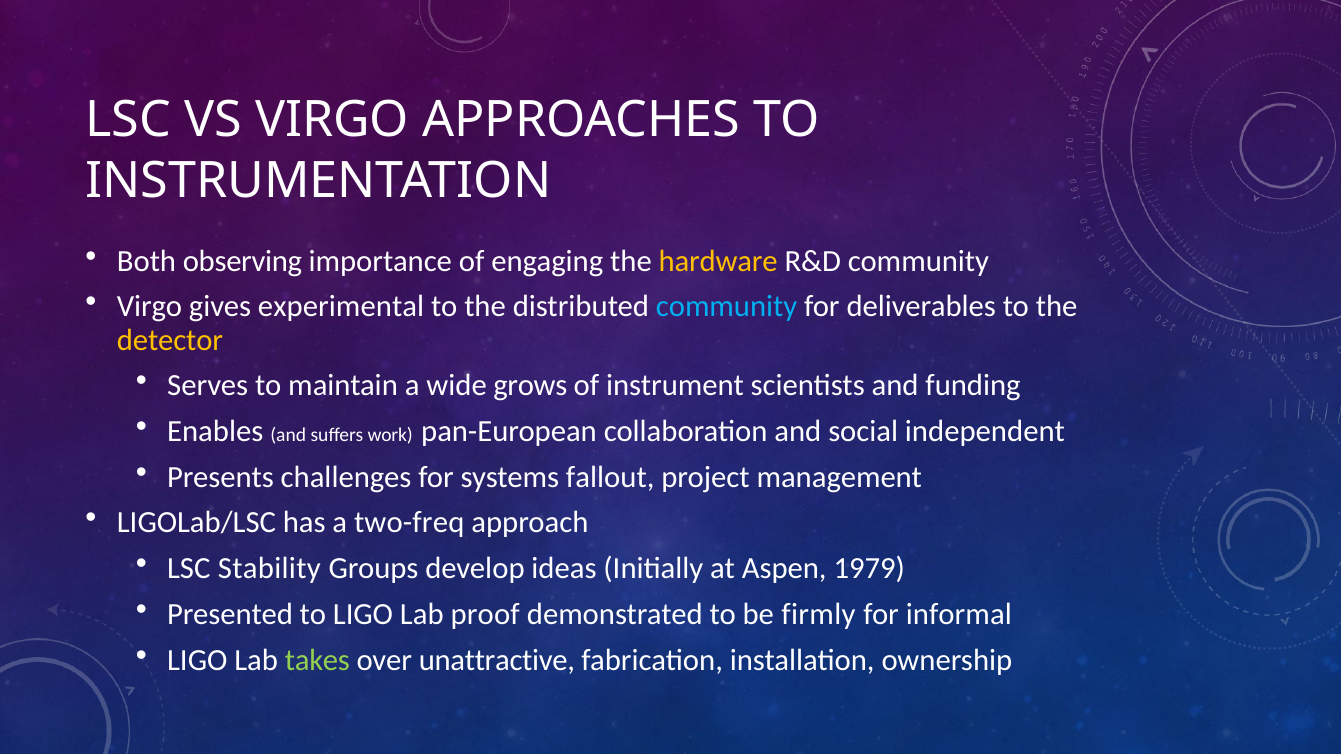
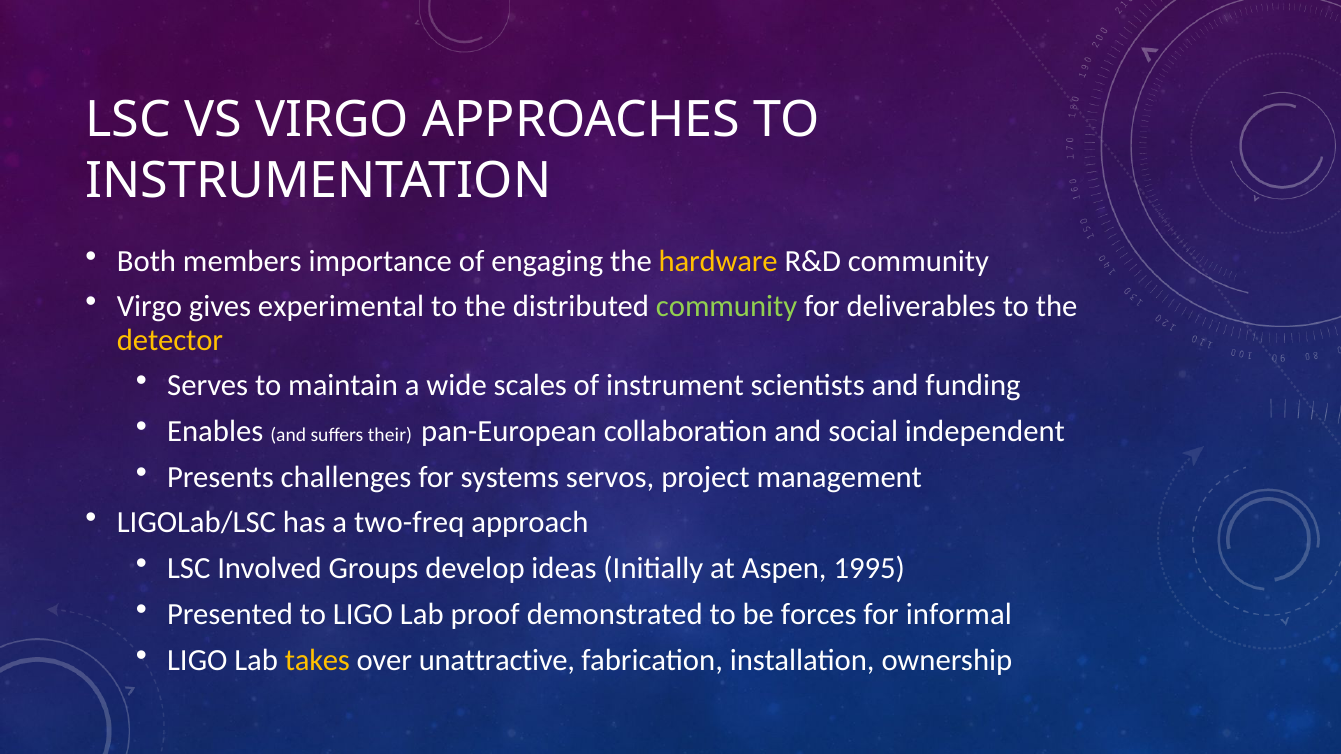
observing: observing -> members (242, 261)
community colour: light blue -> light green (727, 307)
grows: grows -> scales (530, 386)
work: work -> their (390, 435)
fallout: fallout -> servos (610, 477)
Stability: Stability -> Involved (270, 569)
1979: 1979 -> 1995 (869, 569)
firmly: firmly -> forces (819, 614)
takes colour: light green -> yellow (317, 660)
